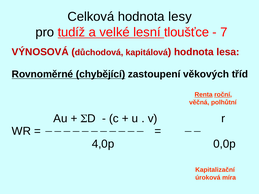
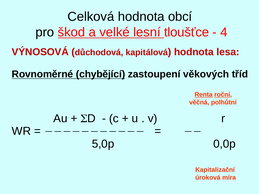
lesy: lesy -> obcí (180, 17)
tudíž: tudíž -> škod (71, 32)
7: 7 -> 4 (224, 32)
4,0p: 4,0p -> 5,0p (103, 144)
